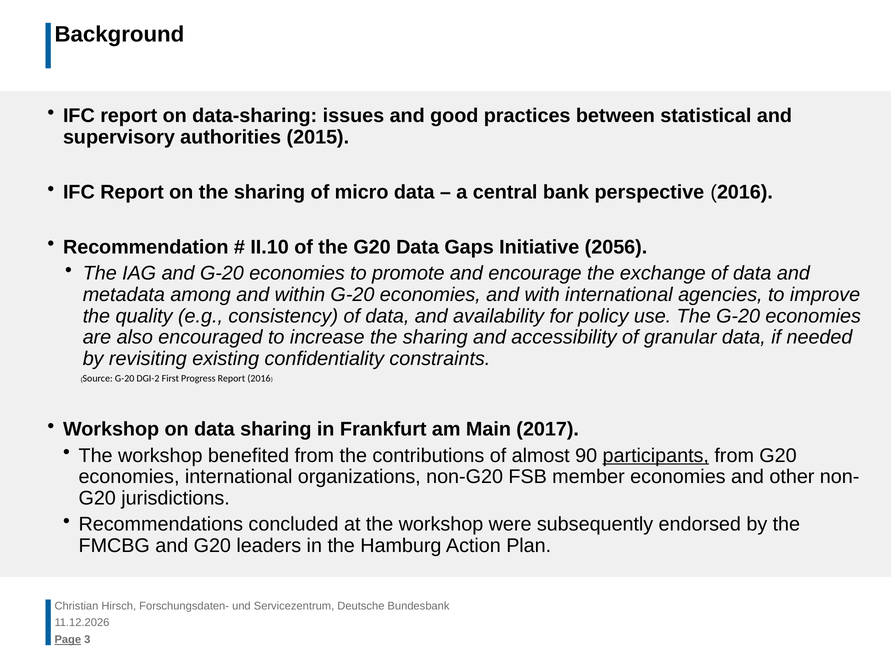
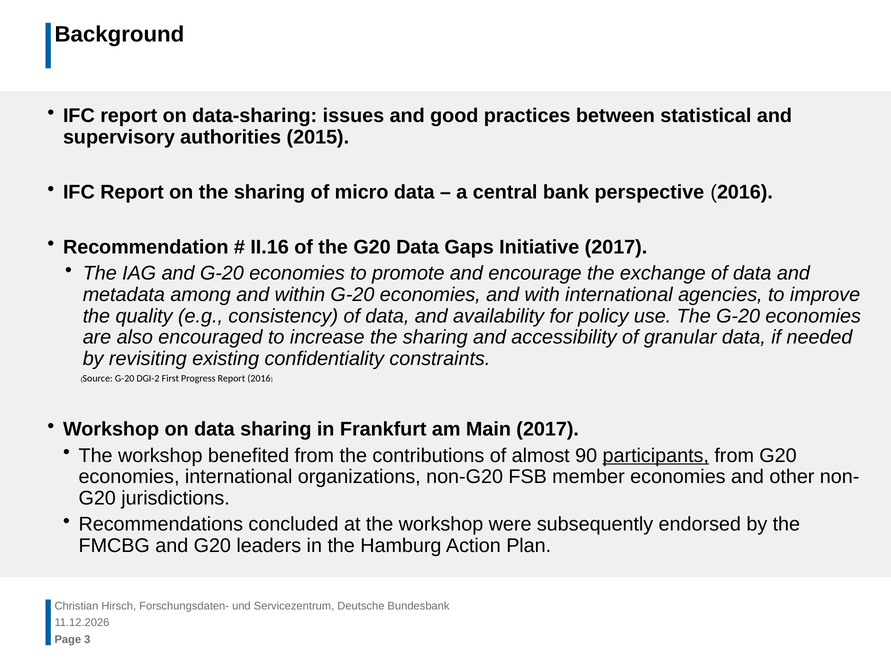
II.10: II.10 -> II.16 (270, 247)
Initiative 2056: 2056 -> 2017 (616, 247)
Page underline: present -> none (68, 640)
